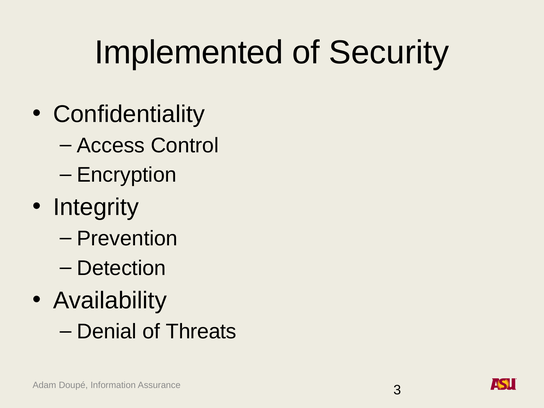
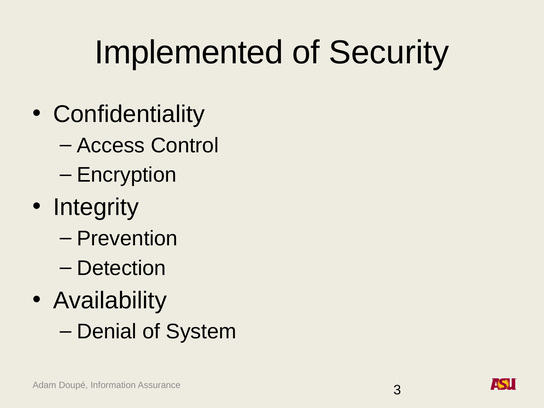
Threats: Threats -> System (201, 332)
